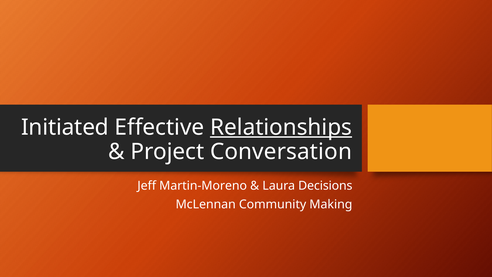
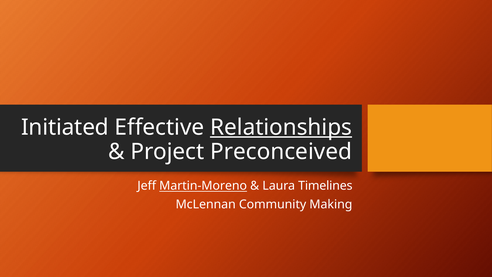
Conversation: Conversation -> Preconceived (281, 152)
Martin-Moreno underline: none -> present (203, 186)
Decisions: Decisions -> Timelines (325, 186)
